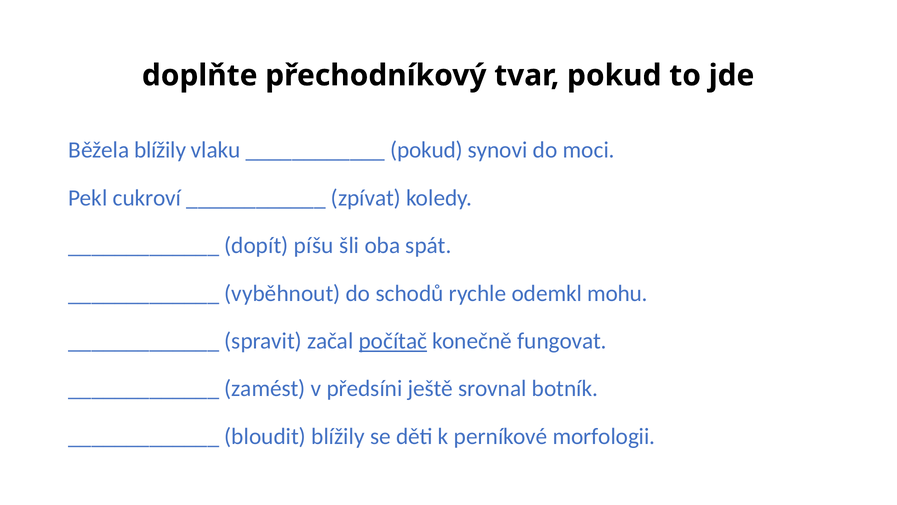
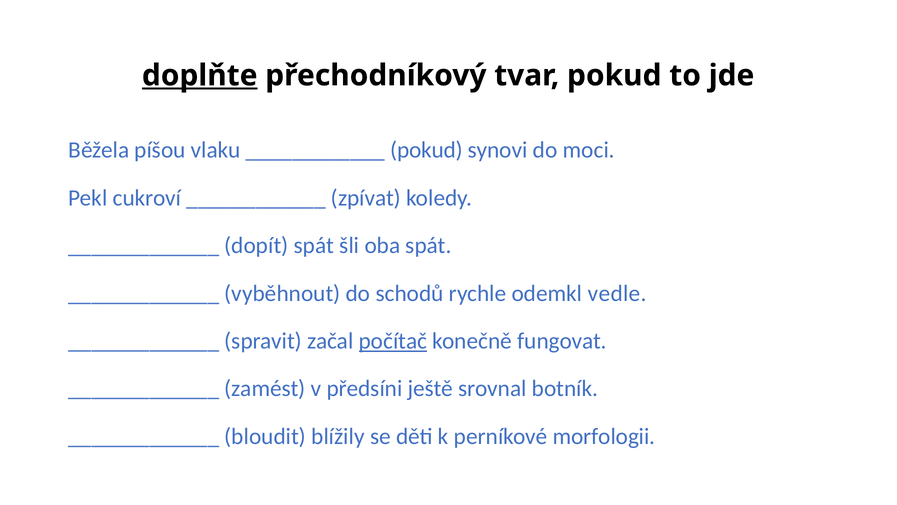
doplňte underline: none -> present (200, 75)
Běžela blížily: blížily -> píšou (160, 150)
dopít píšu: píšu -> spát (314, 245)
mohu: mohu -> vedle (617, 293)
